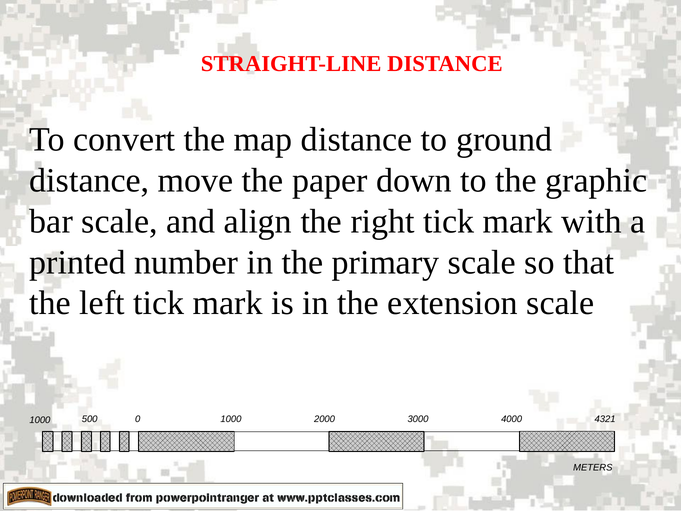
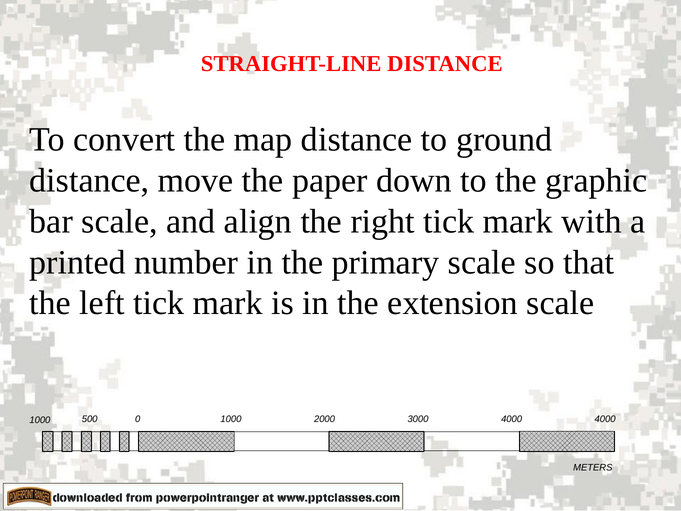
4000 4321: 4321 -> 4000 (605, 419)
